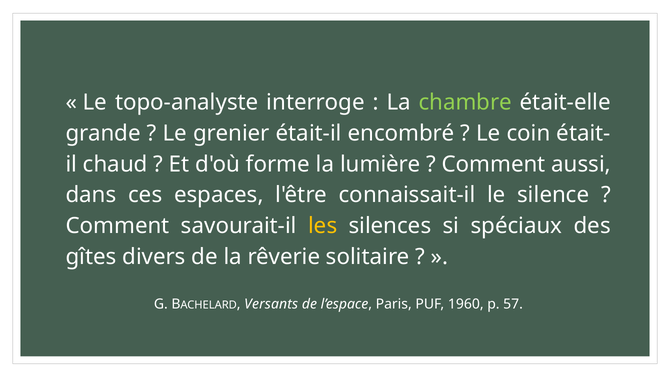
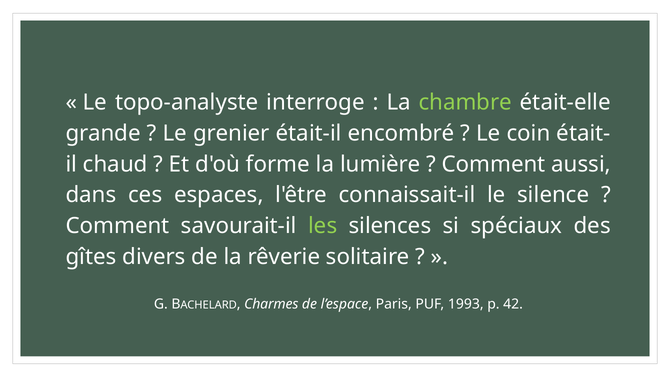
les colour: yellow -> light green (323, 226)
Versants: Versants -> Charmes (271, 304)
1960: 1960 -> 1993 (466, 304)
57: 57 -> 42 (513, 304)
